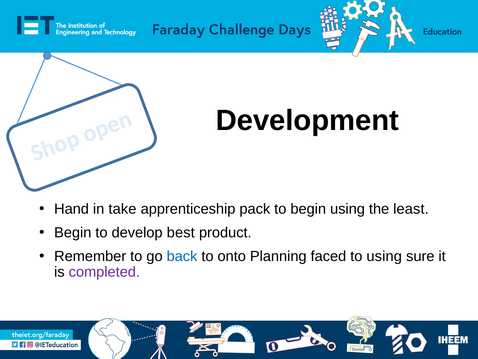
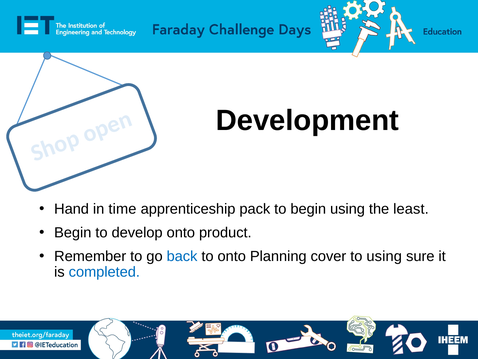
take: take -> time (122, 209)
develop best: best -> onto (181, 232)
faced: faced -> cover (328, 256)
completed colour: purple -> blue (104, 272)
